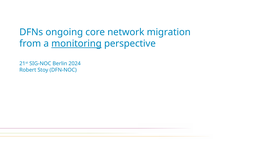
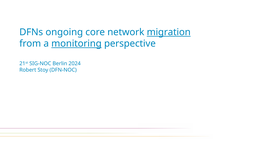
migration underline: none -> present (169, 32)
